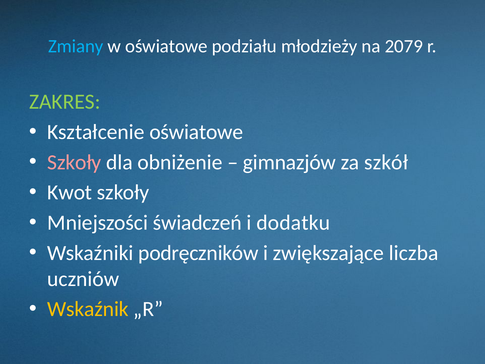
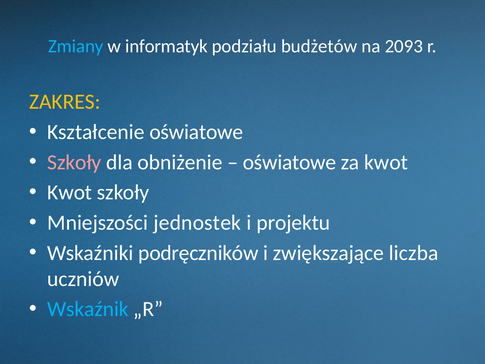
w oświatowe: oświatowe -> informatyk (166, 46)
młodzieży: młodzieży -> budżetów (319, 46)
2079: 2079 -> 2093 (404, 46)
ZAKRES colour: light green -> yellow (65, 102)
gimnazjów: gimnazjów -> oświatowe (290, 162)
za szkół: szkół -> kwot (386, 162)
świadczeń: świadczeń -> jednostek (197, 223)
dodatku: dodatku -> projektu (293, 223)
Wskaźnik colour: yellow -> light blue (88, 309)
